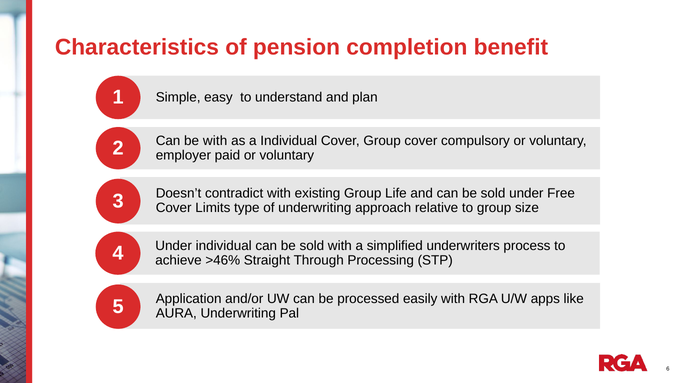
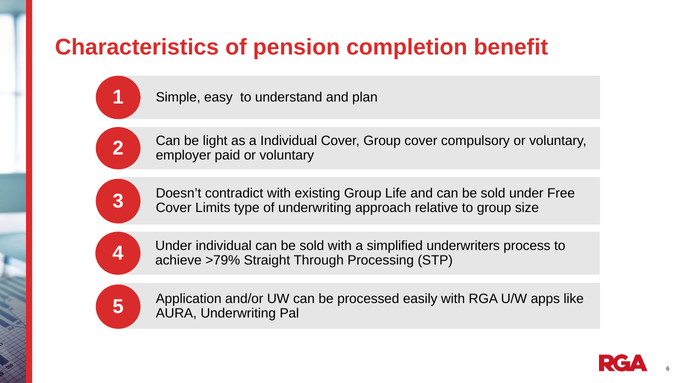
be with: with -> light (215, 141)
>46%: >46% -> >79% (223, 260)
